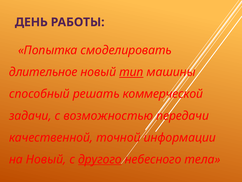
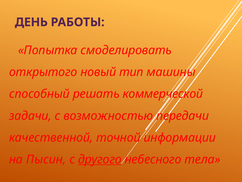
длительное: длительное -> открытого (43, 72)
тип underline: present -> none (131, 72)
на Новый: Новый -> Пысин (46, 159)
